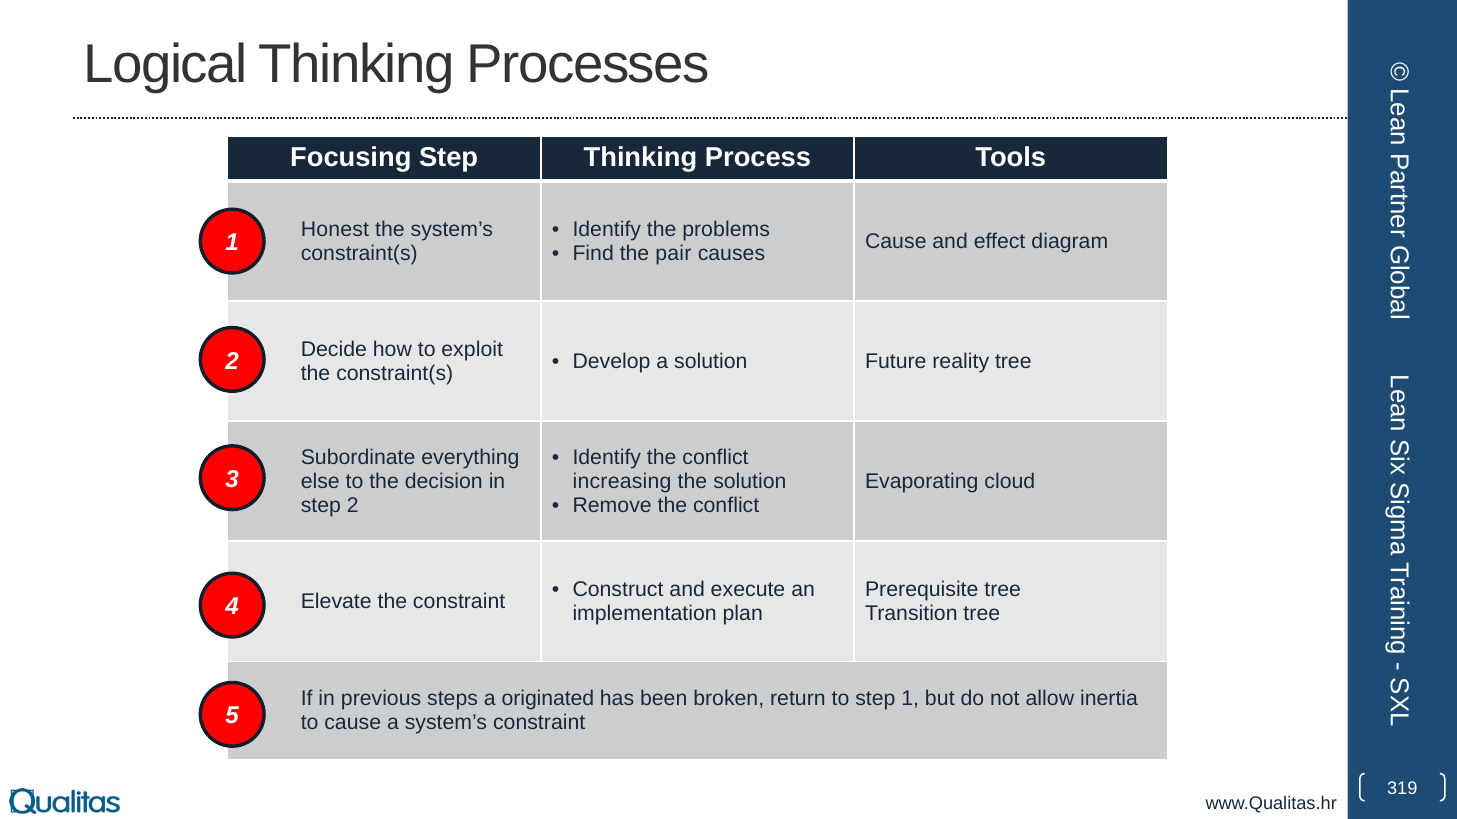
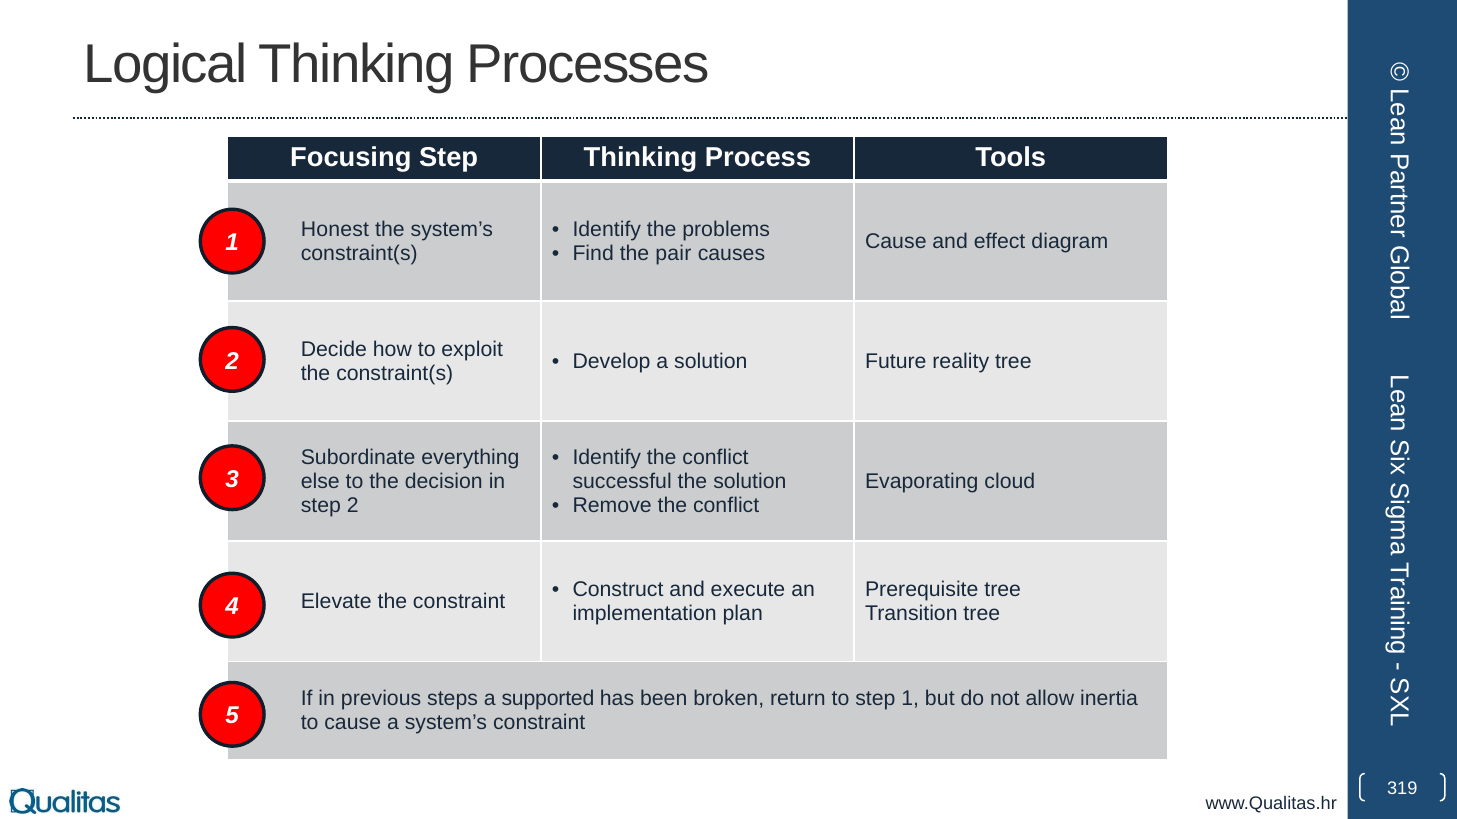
increasing: increasing -> successful (622, 482)
originated: originated -> supported (548, 699)
